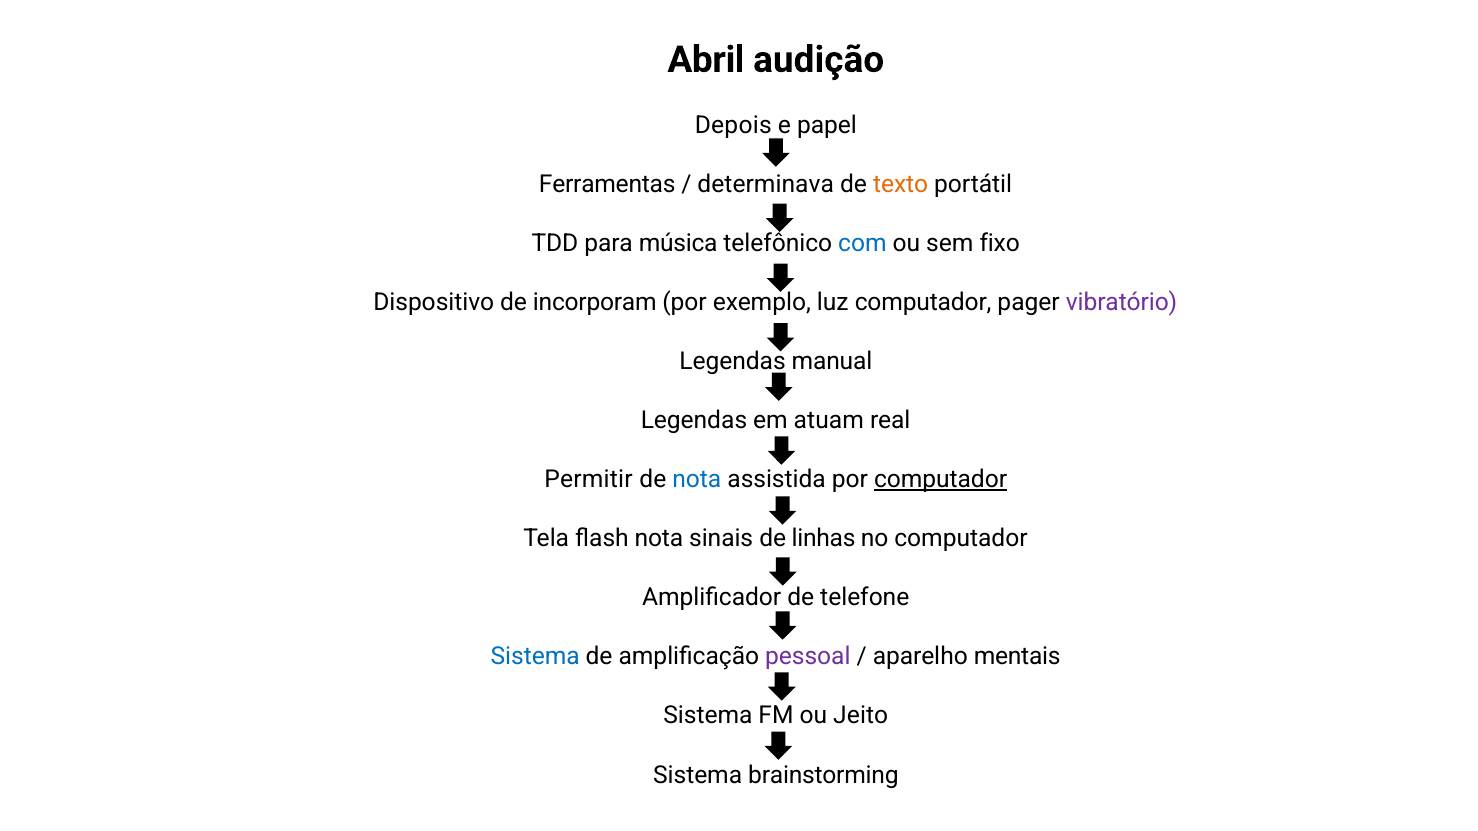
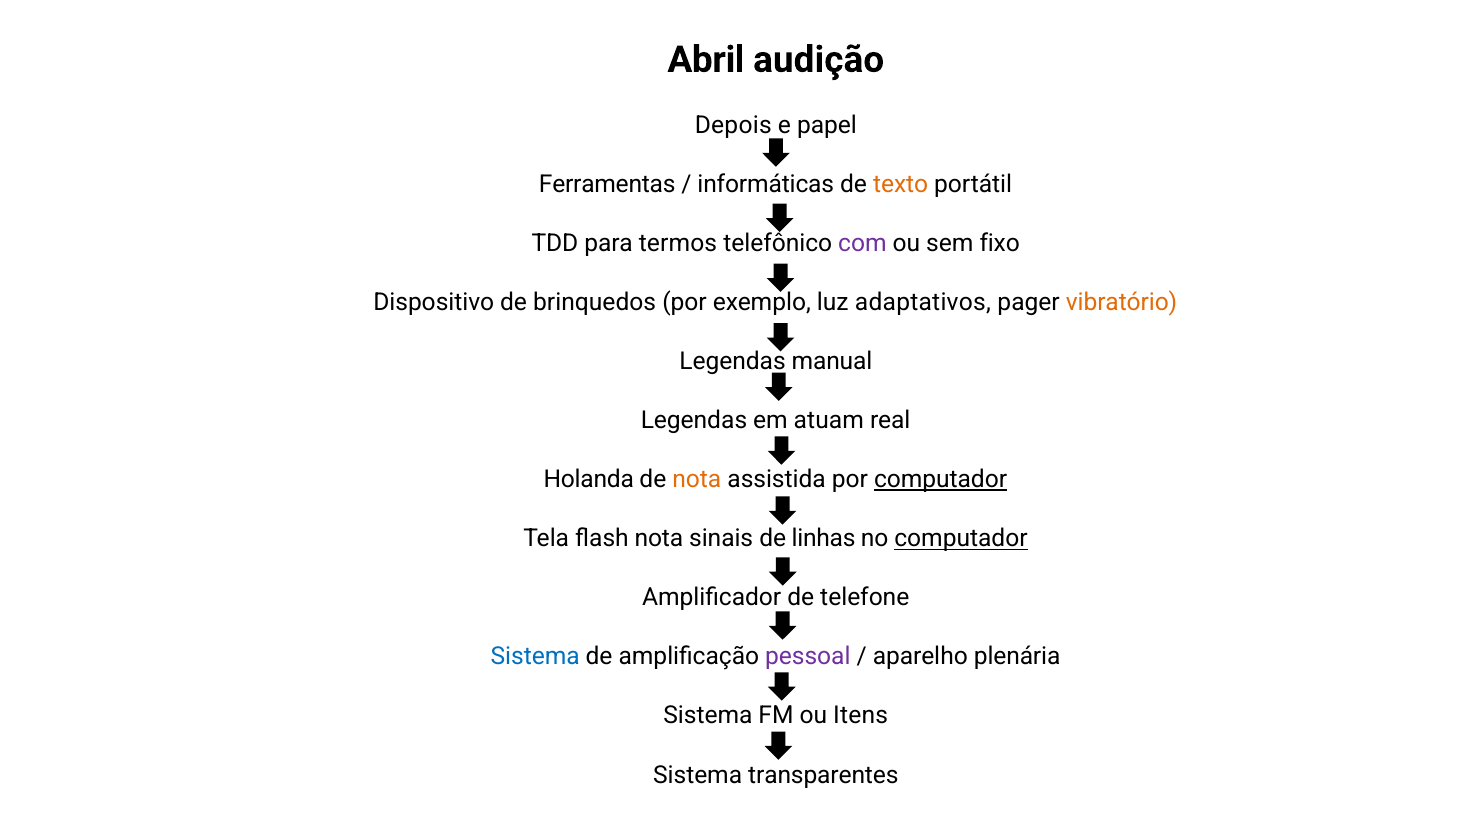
determinava: determinava -> informáticas (766, 184)
música: música -> termos (678, 243)
com colour: blue -> purple (862, 243)
incorporam: incorporam -> brinquedos (595, 303)
luz computador: computador -> adaptativos (923, 303)
vibratório colour: purple -> orange (1122, 303)
Permitir: Permitir -> Holanda (589, 480)
nota colour: blue -> orange (697, 480)
computador underline: none -> present (961, 539)
mentais: mentais -> plenária (1017, 657)
Jeito: Jeito -> Itens (861, 716)
brainstorming: brainstorming -> transparentes (823, 775)
